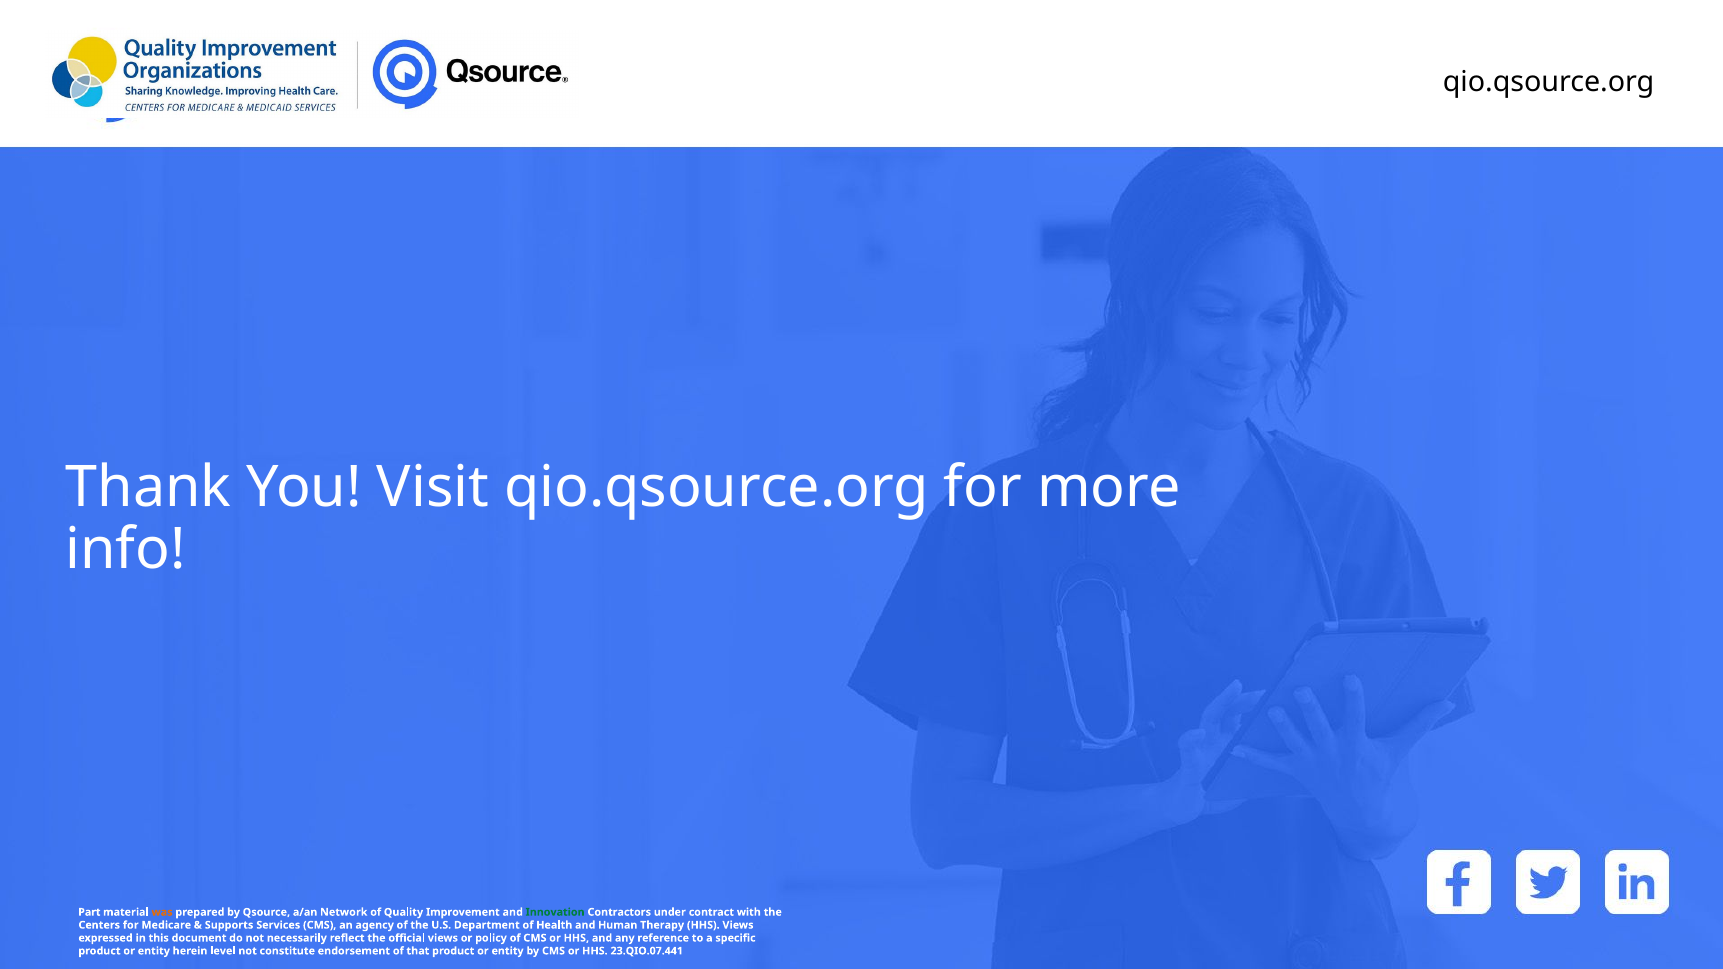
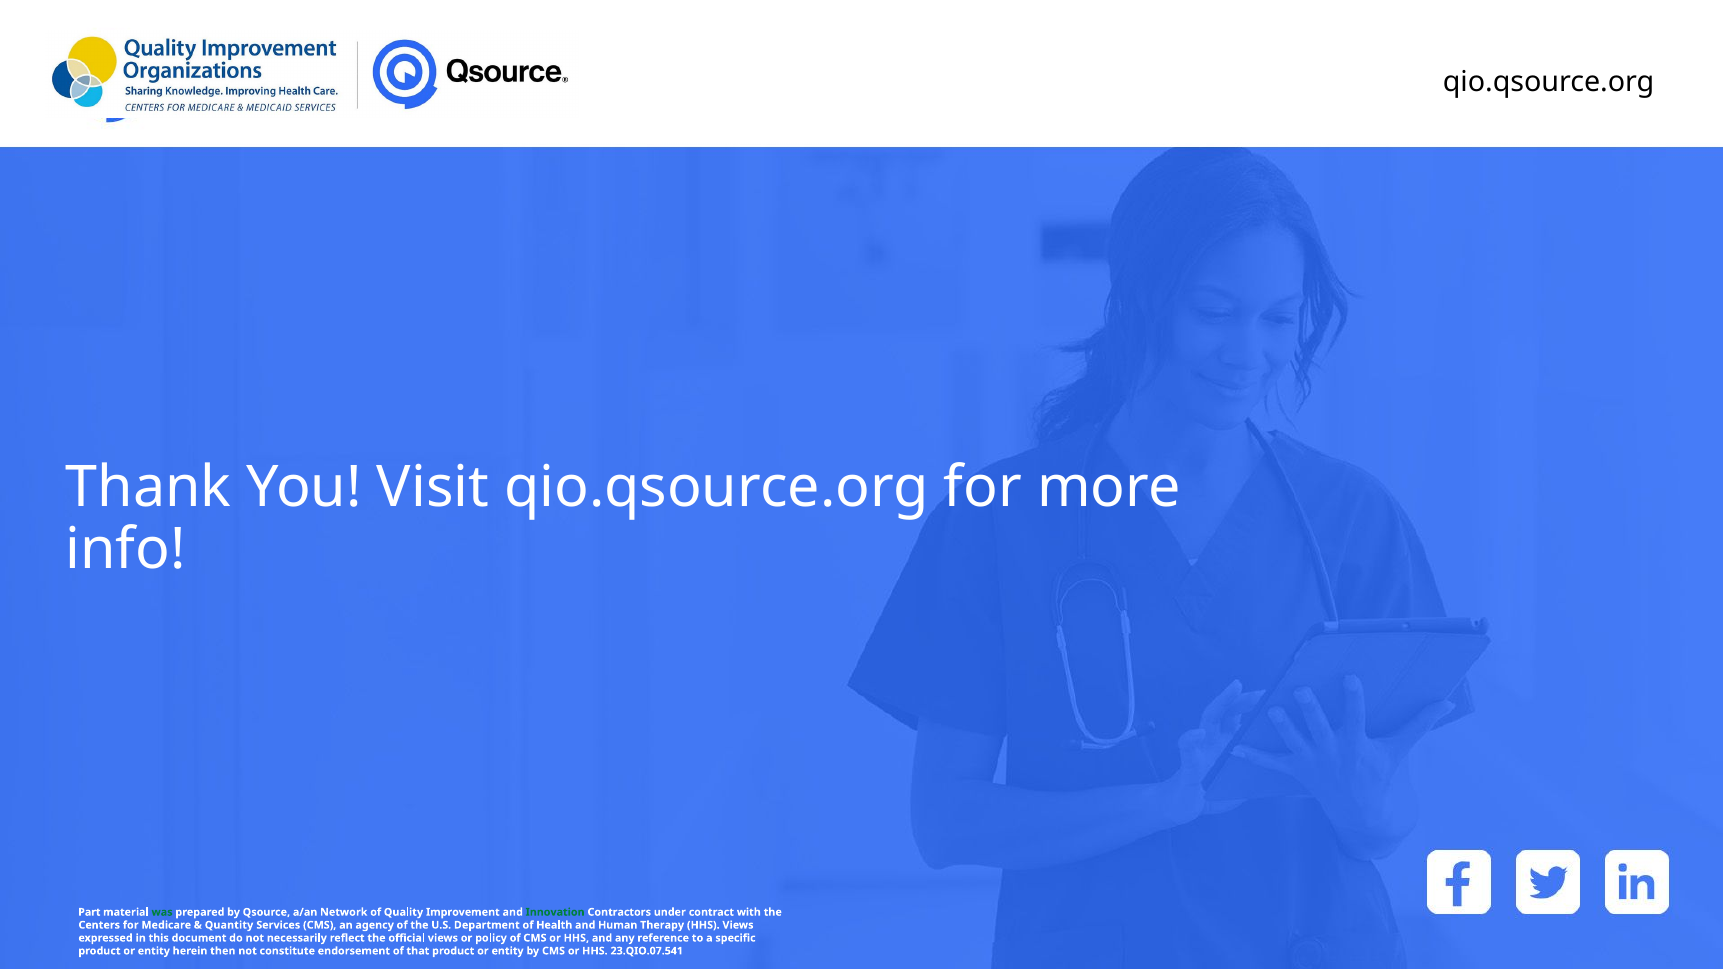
was colour: orange -> green (162, 912)
Supports: Supports -> Quantity (229, 925)
level: level -> then (223, 951)
23.QIO.07.441: 23.QIO.07.441 -> 23.QIO.07.541 (647, 951)
